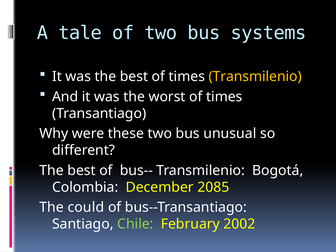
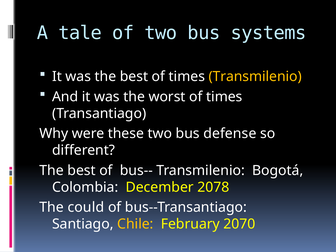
unusual: unusual -> defense (230, 134)
2085: 2085 -> 2078 (213, 187)
Chile colour: light green -> yellow (135, 224)
2002: 2002 -> 2070 (239, 224)
